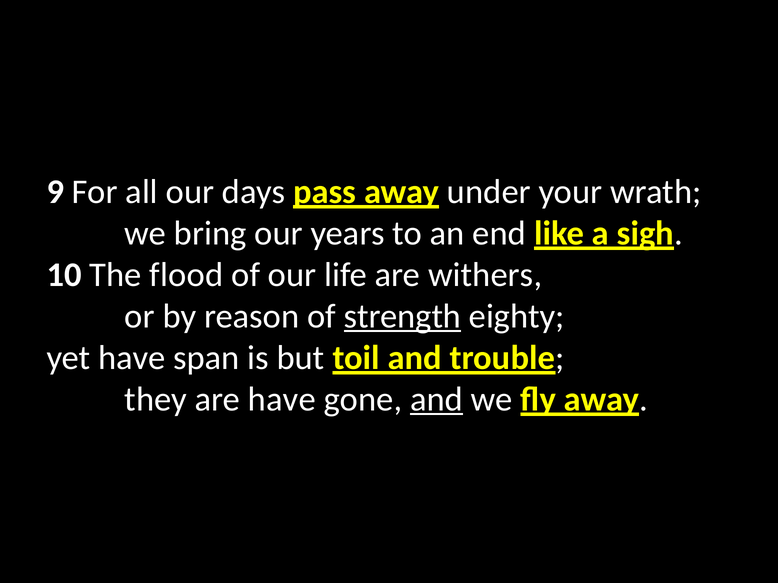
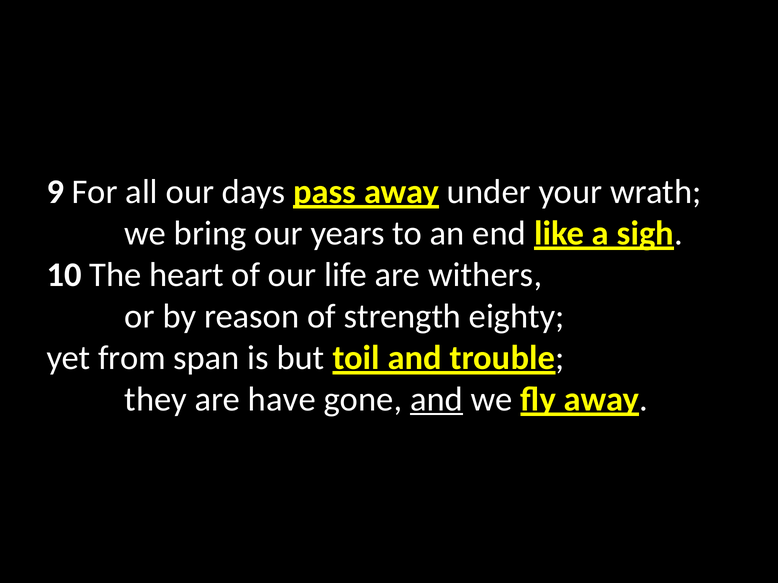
flood: flood -> heart (187, 275)
strength underline: present -> none (402, 317)
yet have: have -> from (132, 358)
